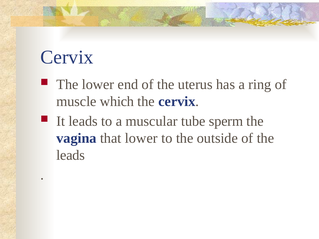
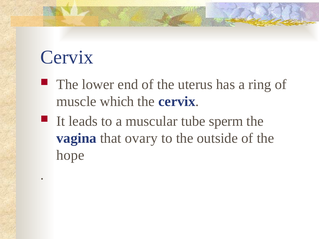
that lower: lower -> ovary (141, 138)
leads: leads -> hope (70, 155)
